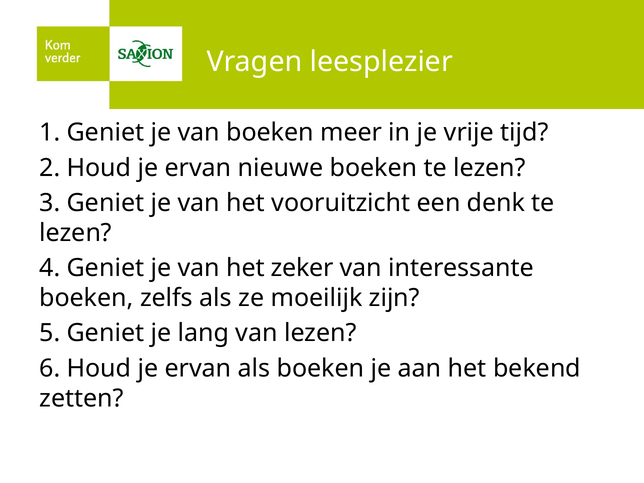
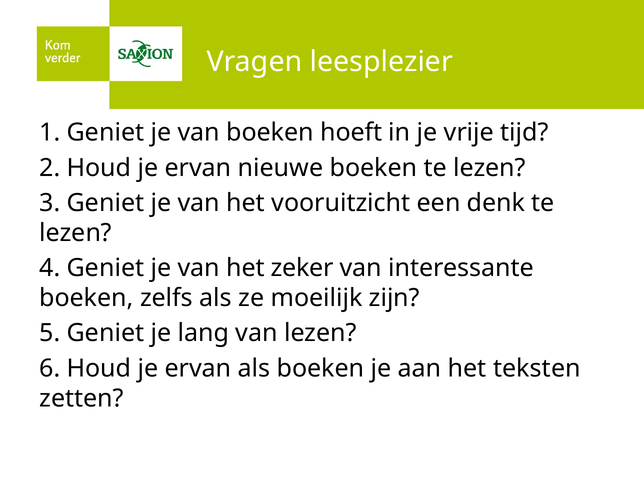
meer: meer -> hoeft (351, 133)
bekend: bekend -> teksten (537, 368)
